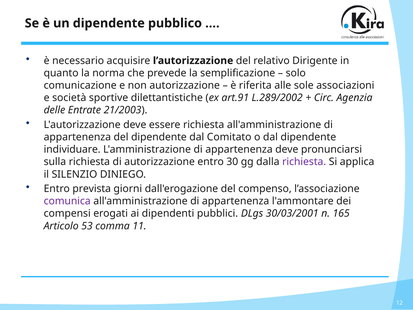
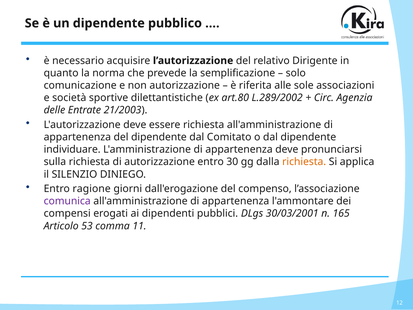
art.91: art.91 -> art.80 (235, 98)
richiesta colour: purple -> orange (304, 162)
prevista: prevista -> ragione (92, 189)
